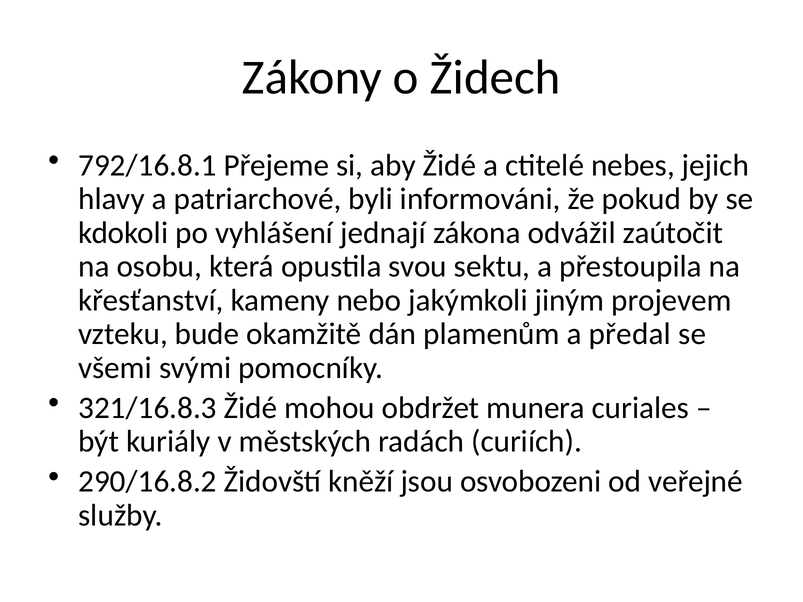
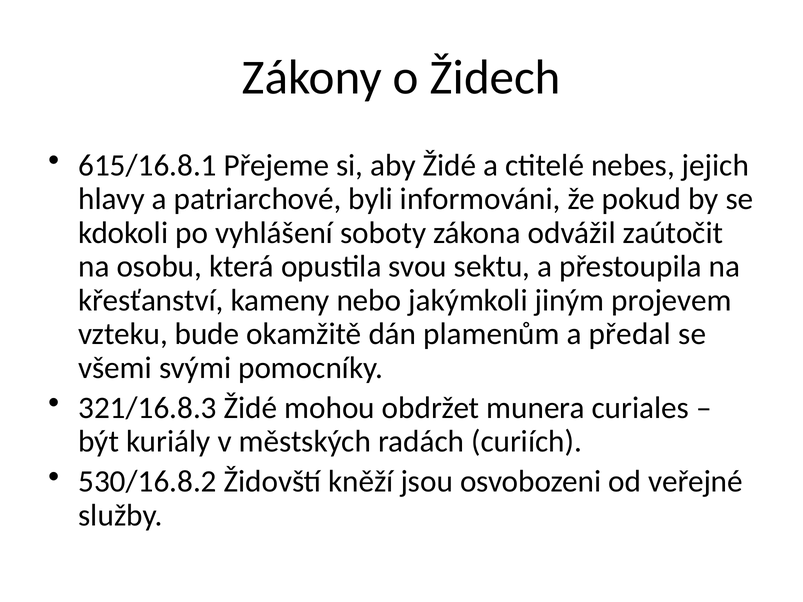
792/16.8.1: 792/16.8.1 -> 615/16.8.1 (147, 165)
jednají: jednají -> soboty (383, 233)
290/16.8.2: 290/16.8.2 -> 530/16.8.2 (147, 482)
